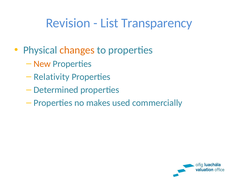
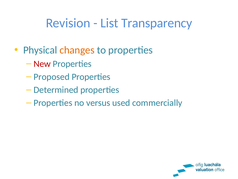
New colour: orange -> red (42, 64)
Relativity: Relativity -> Proposed (52, 77)
makes: makes -> versus (98, 102)
